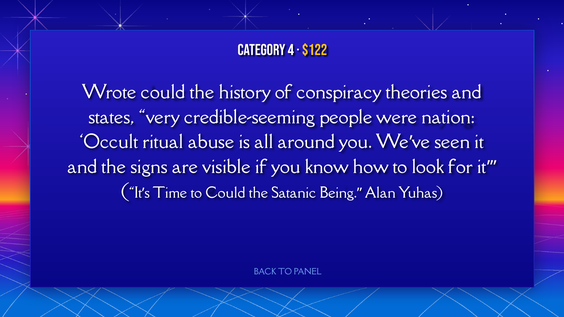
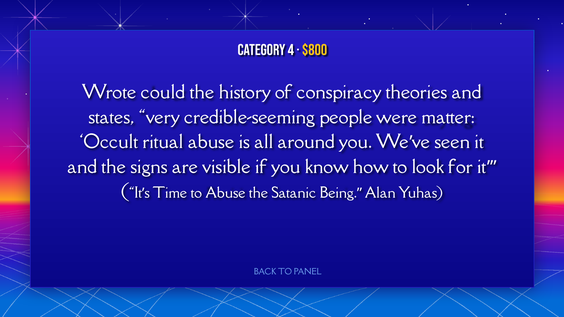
$122: $122 -> $800 (315, 50)
nation: nation -> matter (448, 118)
to Could: Could -> Abuse (225, 193)
